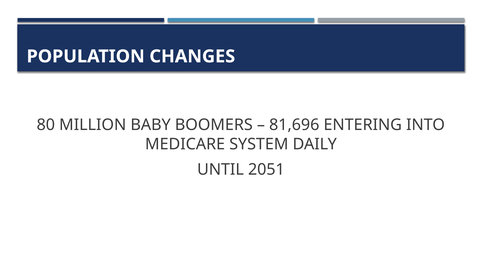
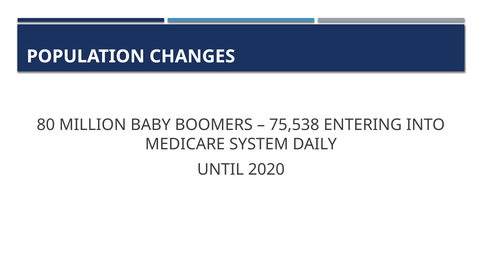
81,696: 81,696 -> 75,538 (294, 125)
2051: 2051 -> 2020 (266, 170)
